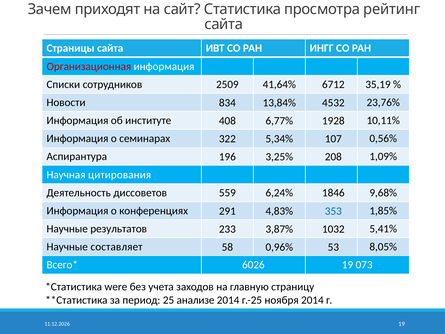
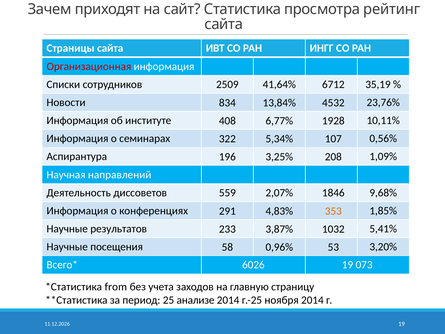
цитирования: цитирования -> направлений (120, 175)
6,24%: 6,24% -> 2,07% (279, 193)
353 colour: blue -> orange (333, 211)
составляет: составляет -> посещения (117, 247)
8,05%: 8,05% -> 3,20% (383, 247)
were: were -> from (116, 287)
